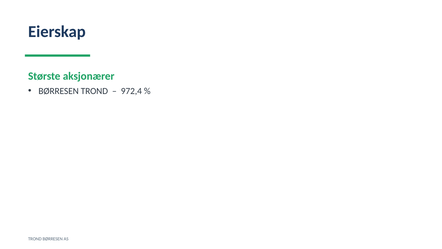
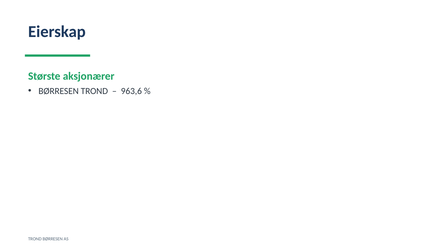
972,4: 972,4 -> 963,6 (131, 91)
